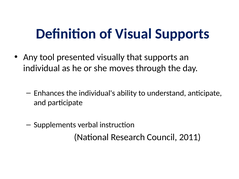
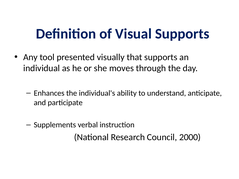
2011: 2011 -> 2000 (190, 137)
